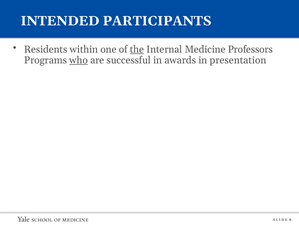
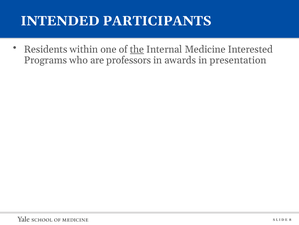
Professors: Professors -> Interested (250, 49)
who underline: present -> none (79, 60)
successful: successful -> professors (129, 60)
